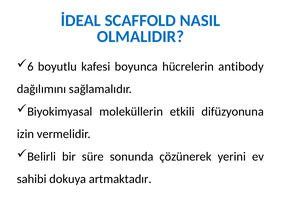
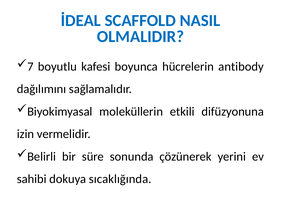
6: 6 -> 7 (30, 66)
artmaktadır: artmaktadır -> sıcaklığında (120, 179)
